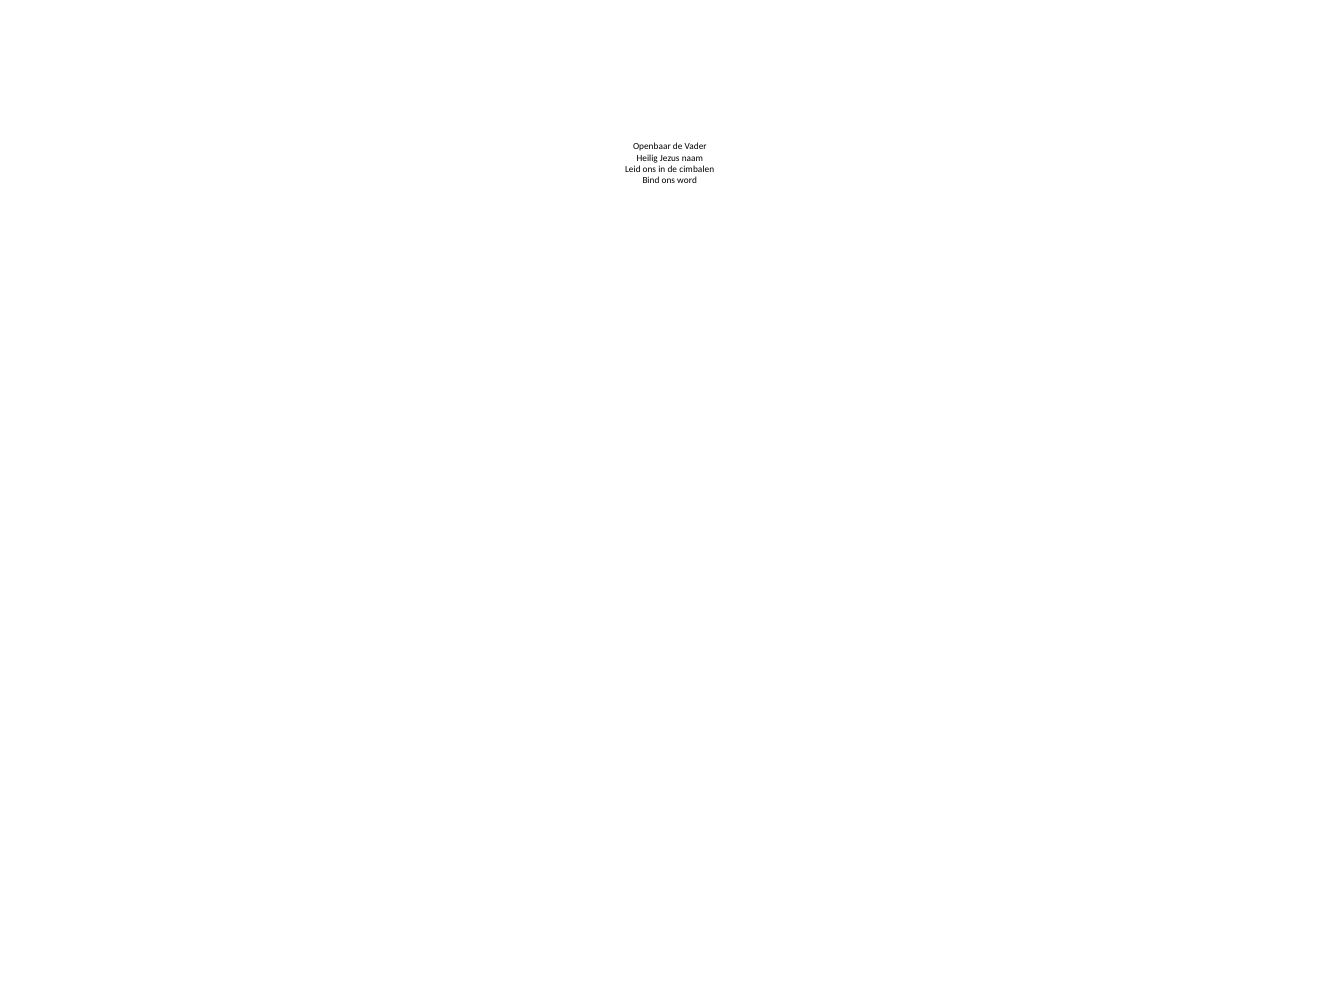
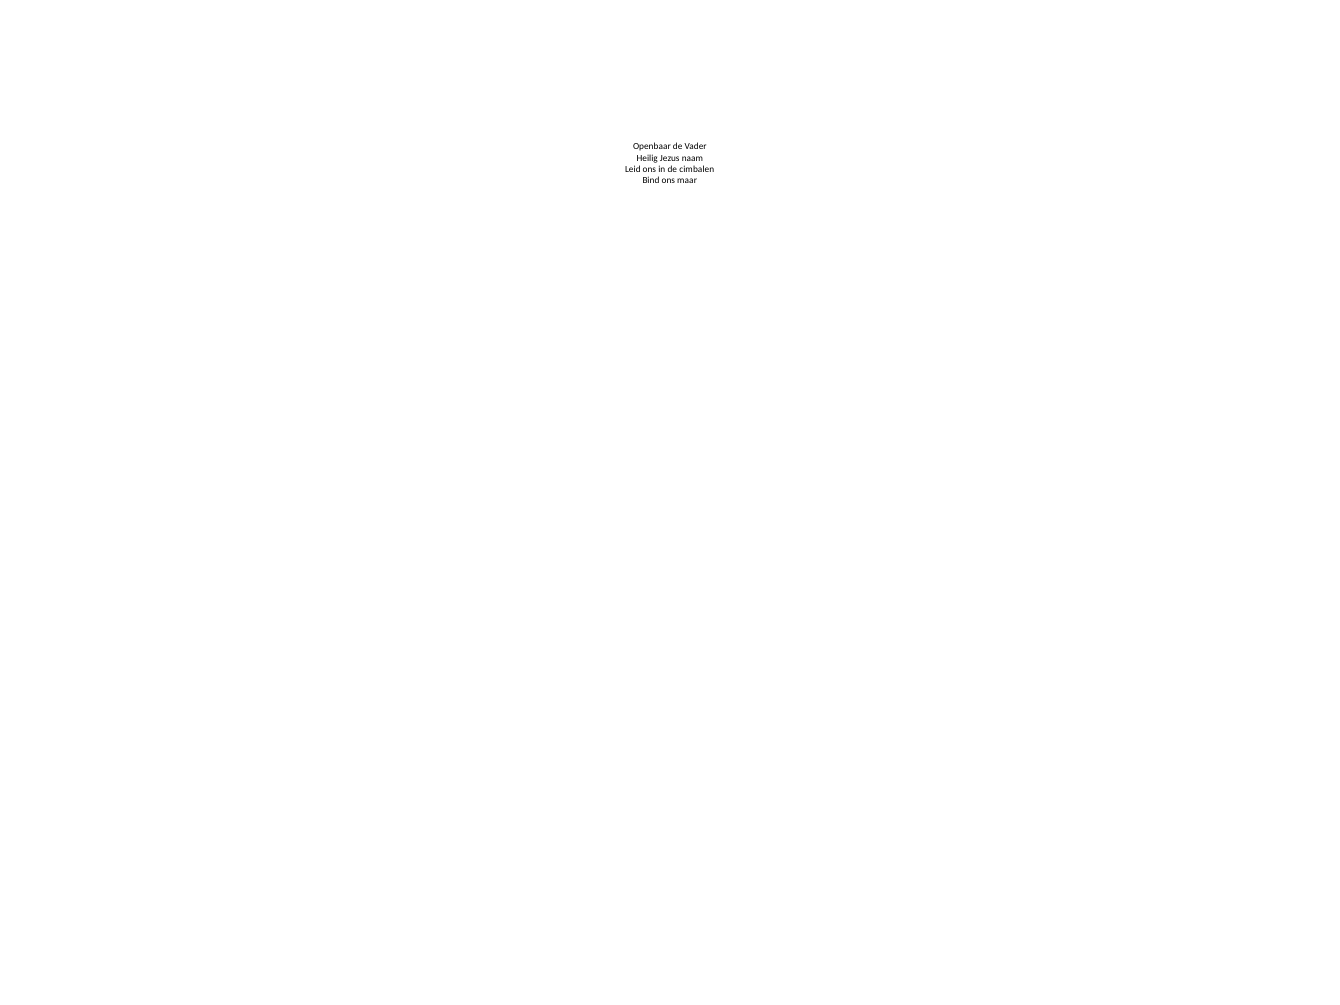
word: word -> maar (687, 180)
